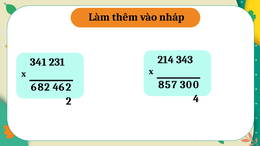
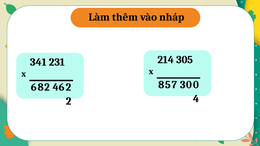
343: 343 -> 305 (185, 60)
